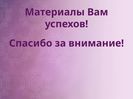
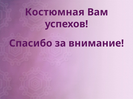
Материалы: Материалы -> Костюмная (55, 12)
